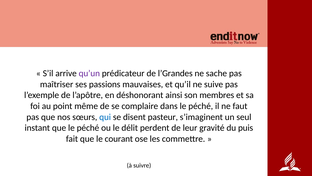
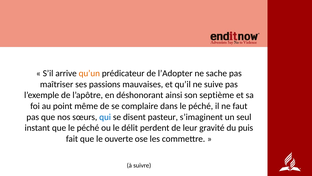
qu’un colour: purple -> orange (89, 73)
l’Grandes: l’Grandes -> l’Adopter (175, 73)
membres: membres -> septième (217, 95)
courant: courant -> ouverte (119, 138)
